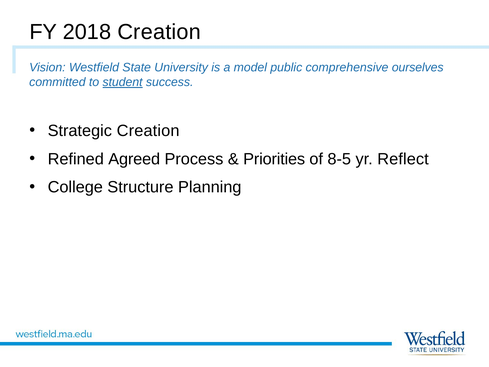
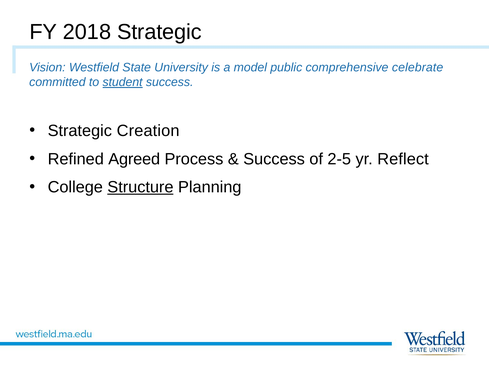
2018 Creation: Creation -> Strategic (159, 32)
ourselves: ourselves -> celebrate (418, 68)
Priorities: Priorities -> Success (274, 159)
8-5: 8-5 -> 2-5 (339, 159)
Structure underline: none -> present (140, 187)
